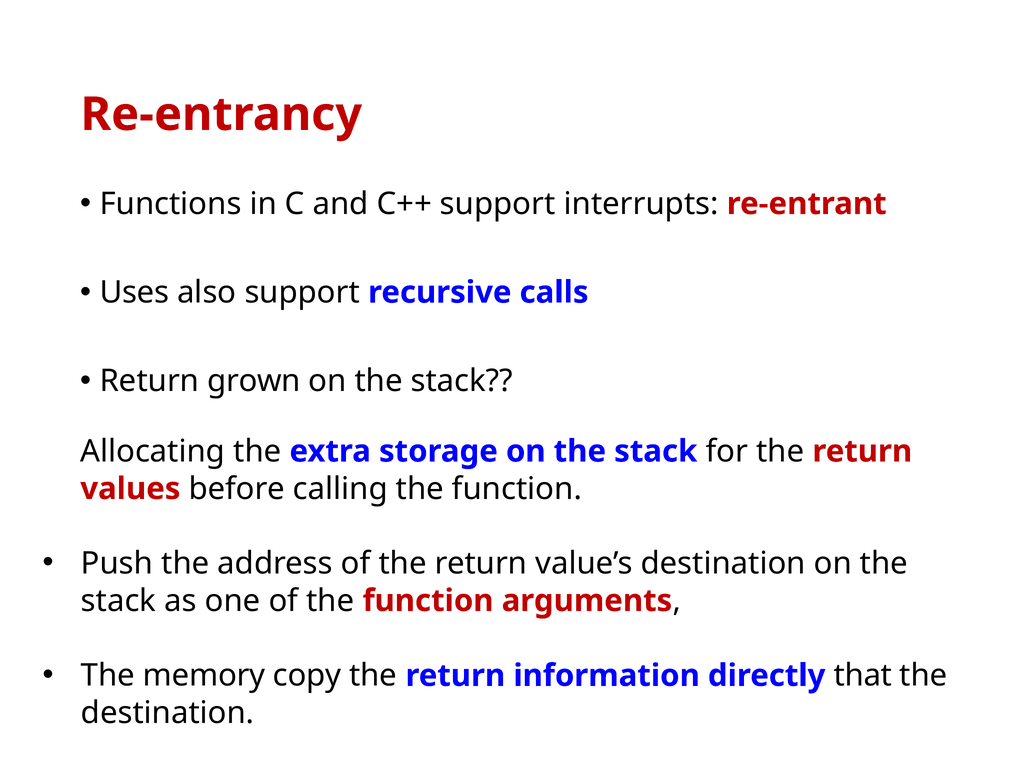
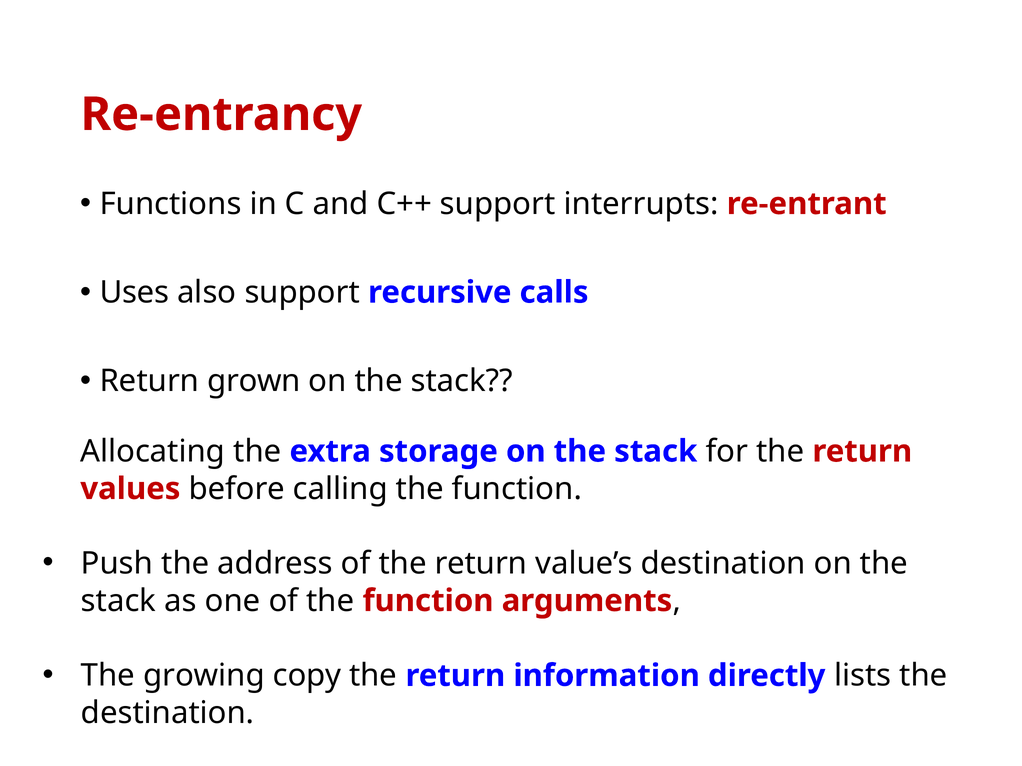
memory: memory -> growing (204, 676)
that: that -> lists (863, 676)
